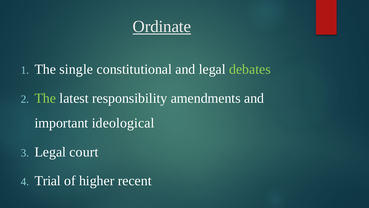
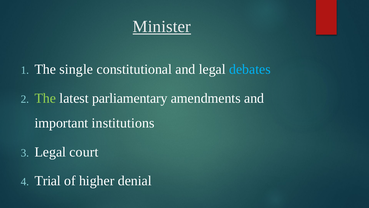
Ordinate: Ordinate -> Minister (162, 26)
debates colour: light green -> light blue (250, 69)
responsibility: responsibility -> parliamentary (130, 98)
ideological: ideological -> institutions (123, 123)
recent: recent -> denial (135, 180)
